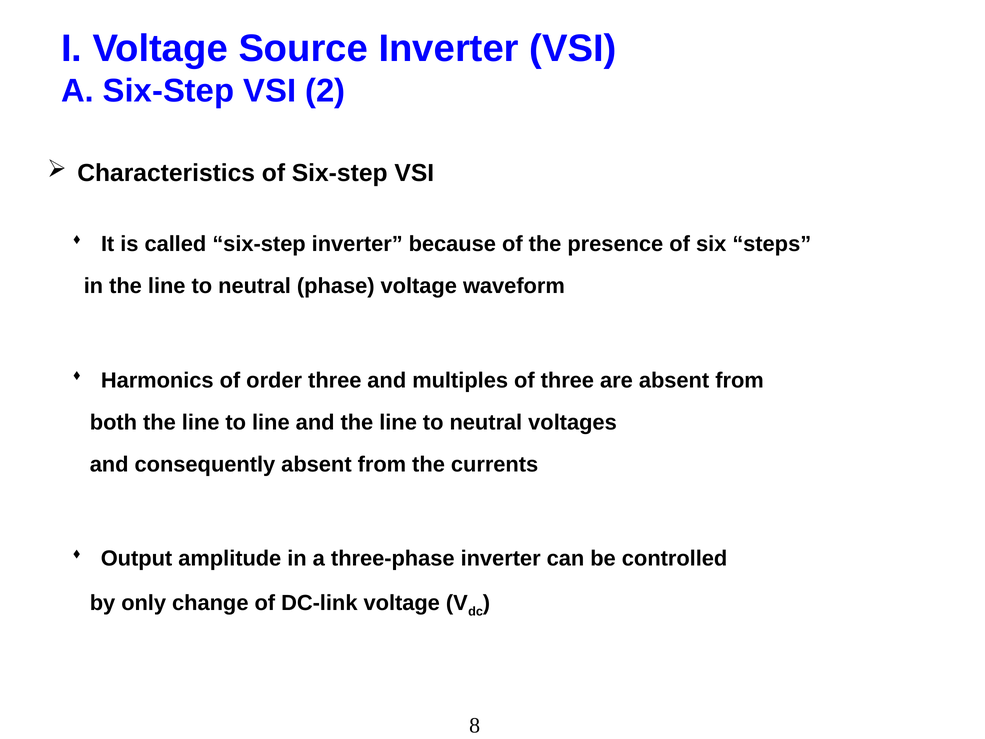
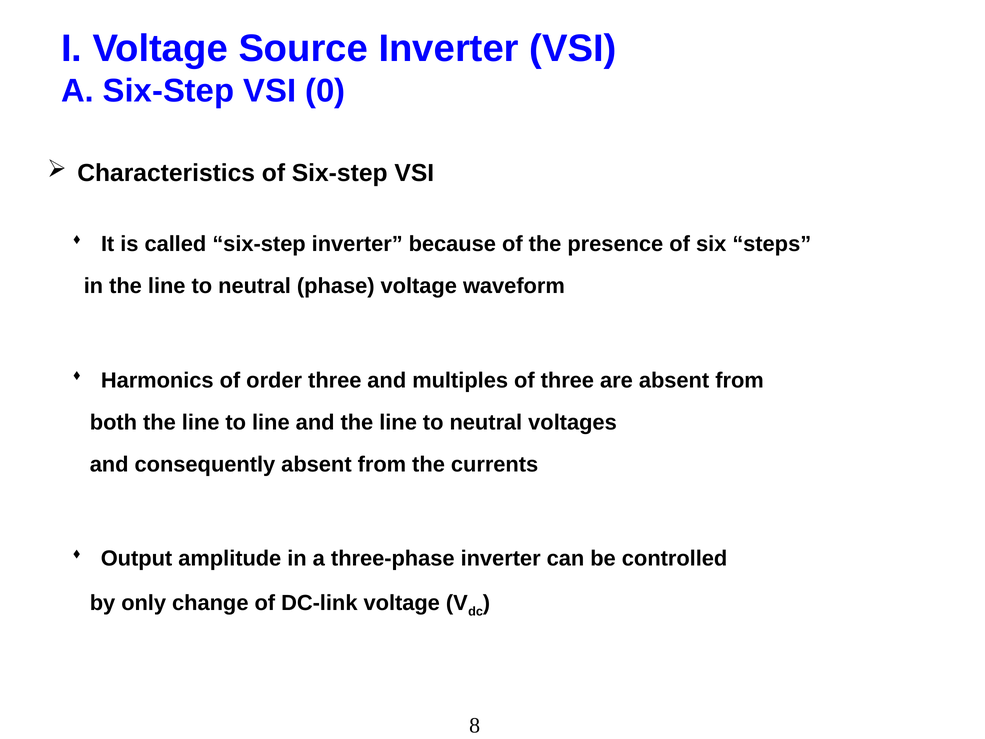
2: 2 -> 0 (325, 91)
